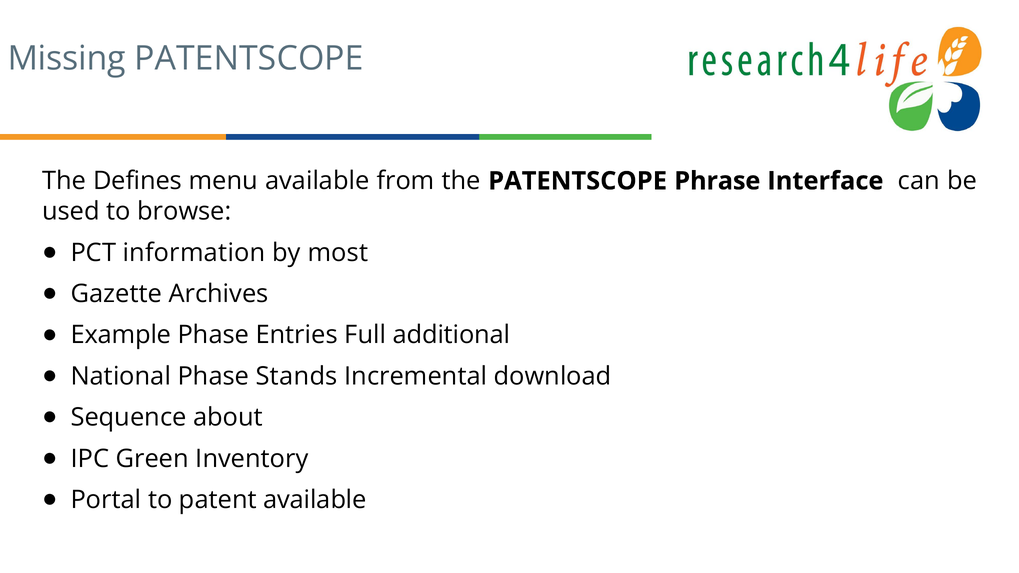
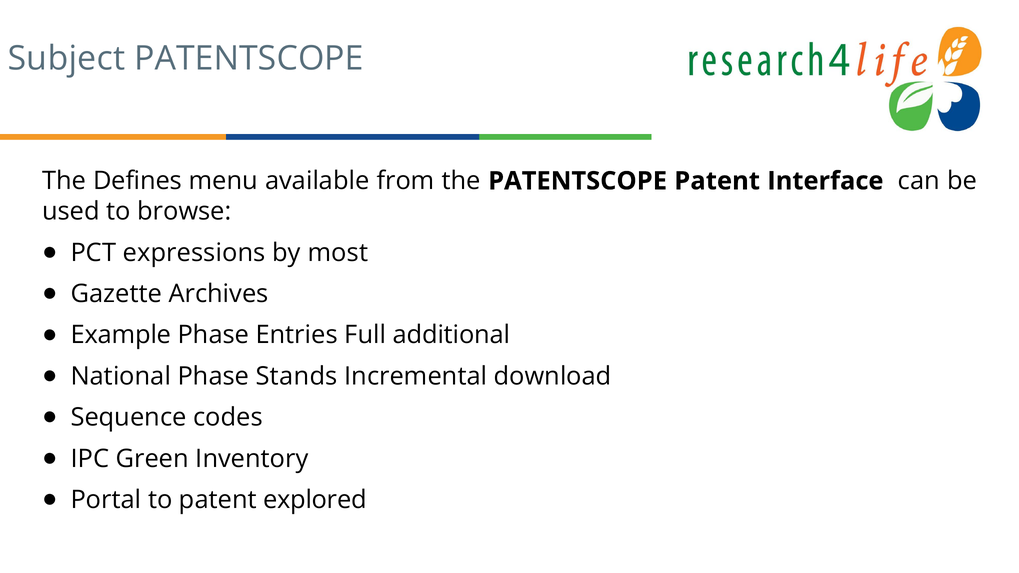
Missing: Missing -> Subject (66, 59)
PATENTSCOPE Phrase: Phrase -> Patent (717, 181)
information: information -> expressions (194, 253)
about: about -> codes (228, 418)
patent available: available -> explored (315, 500)
